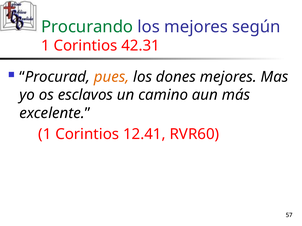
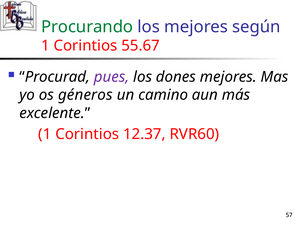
42.31: 42.31 -> 55.67 (141, 46)
pues colour: orange -> purple (112, 77)
esclavos: esclavos -> géneros (85, 95)
12.41: 12.41 -> 12.37 (144, 134)
